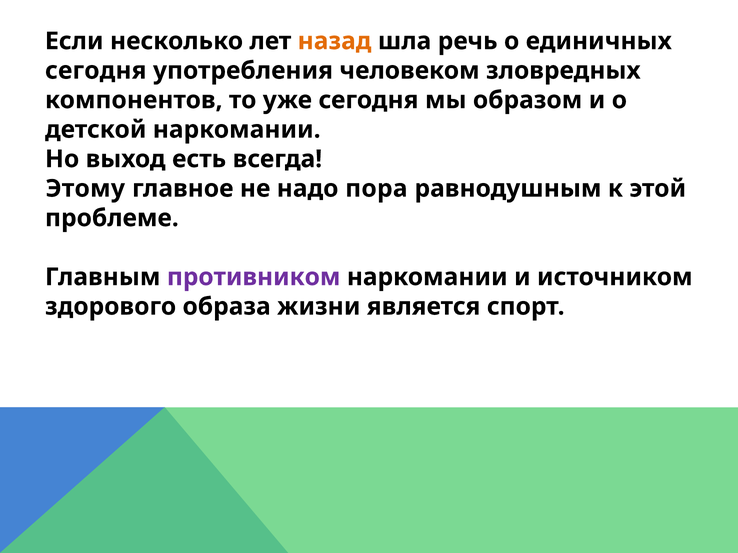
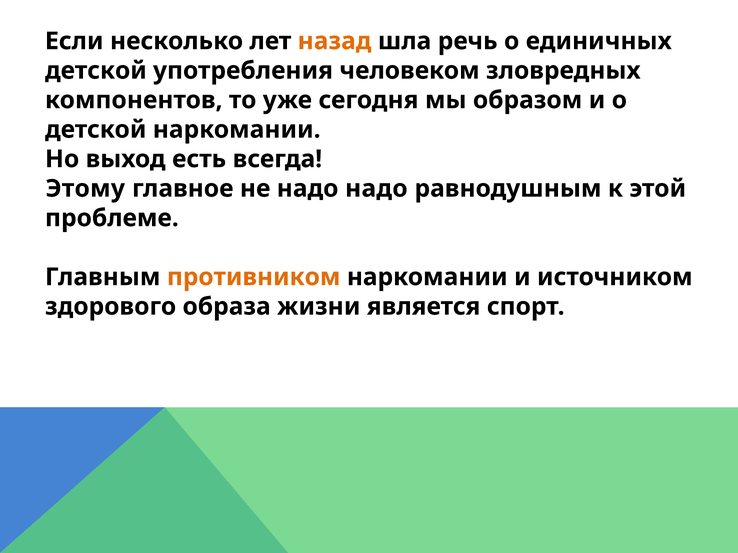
сегодня: сегодня -> детской (96, 71)
надо пора: пора -> надо (376, 189)
противником colour: purple -> orange (254, 277)
